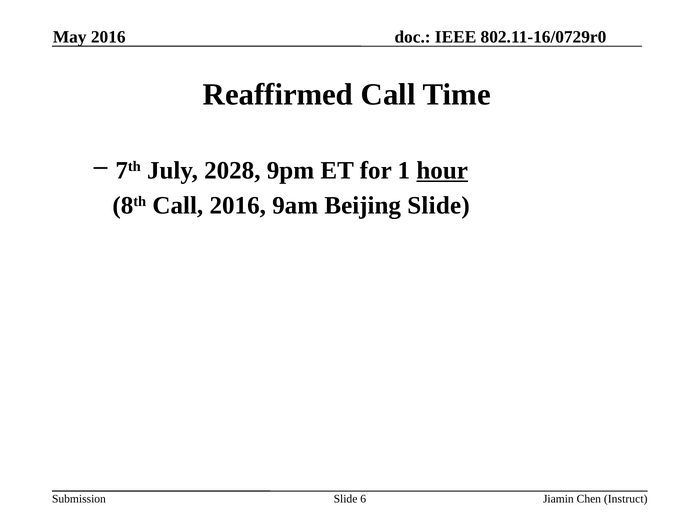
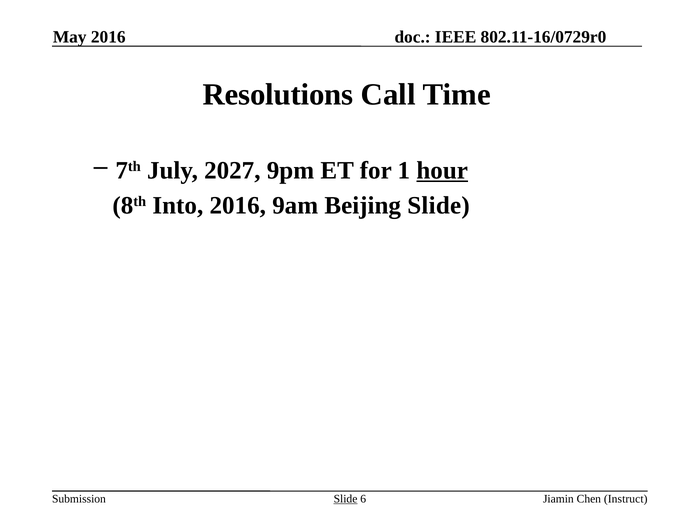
Reaffirmed: Reaffirmed -> Resolutions (278, 95)
2028: 2028 -> 2027 (232, 171)
8th Call: Call -> Into (178, 206)
Slide underline: none -> present (346, 499)
